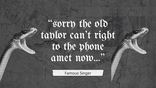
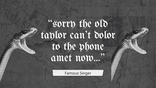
right: right -> dolor (105, 35)
